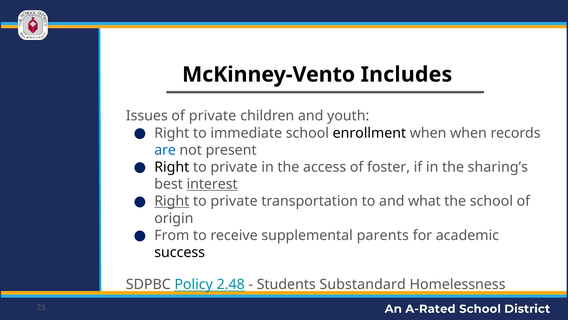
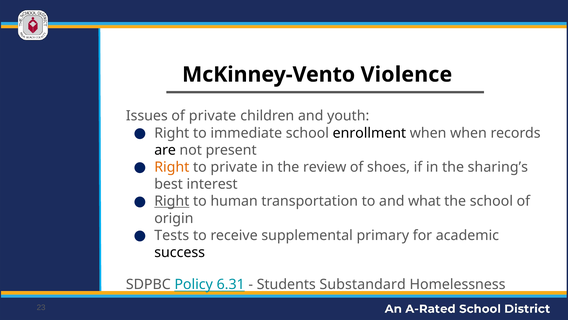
Includes: Includes -> Violence (406, 74)
are colour: blue -> black (165, 150)
Right colour: black -> orange (172, 167)
access: access -> review (325, 167)
foster: foster -> shoes (389, 167)
interest underline: present -> none (212, 184)
private: private -> human (234, 201)
From: From -> Tests (172, 235)
parents: parents -> primary (383, 235)
2.48: 2.48 -> 6.31 (231, 284)
